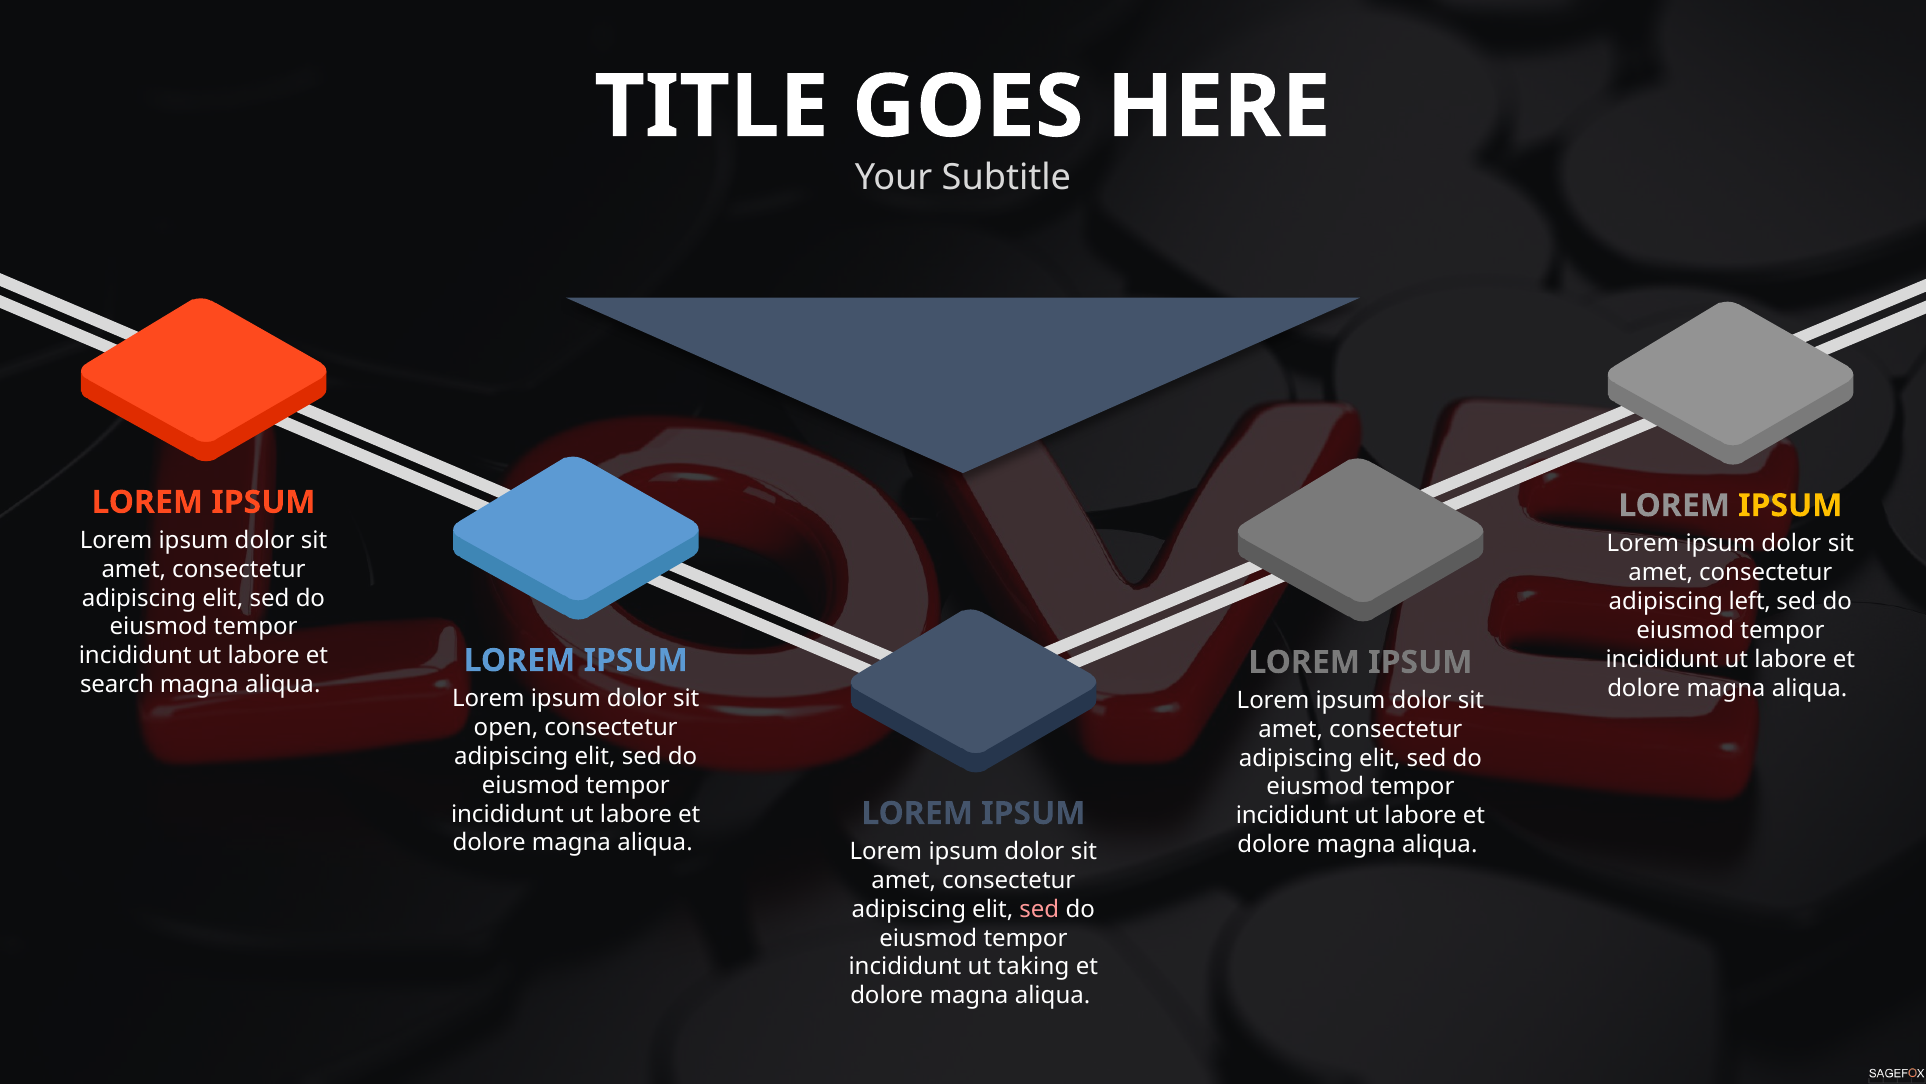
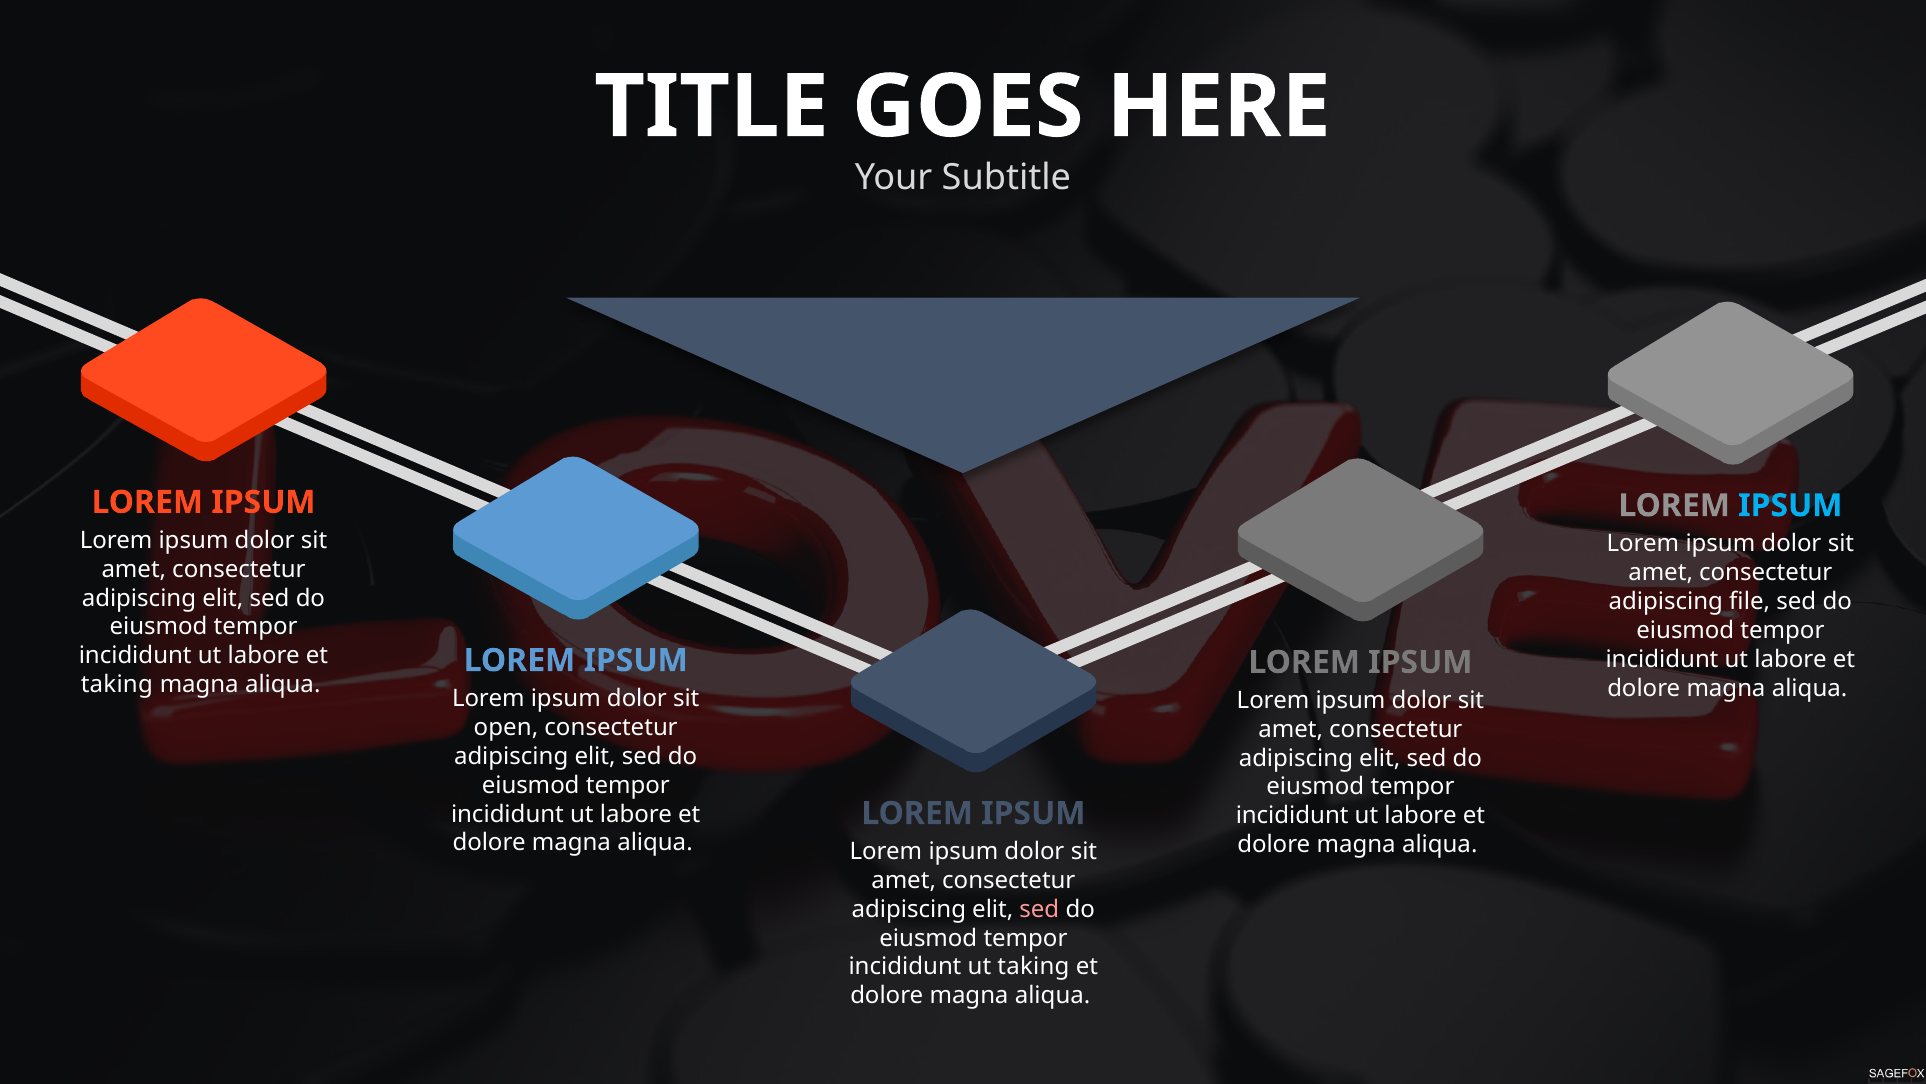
IPSUM colour: yellow -> light blue (1790, 505)
left: left -> file (1750, 601)
search: search -> taking (117, 684)
